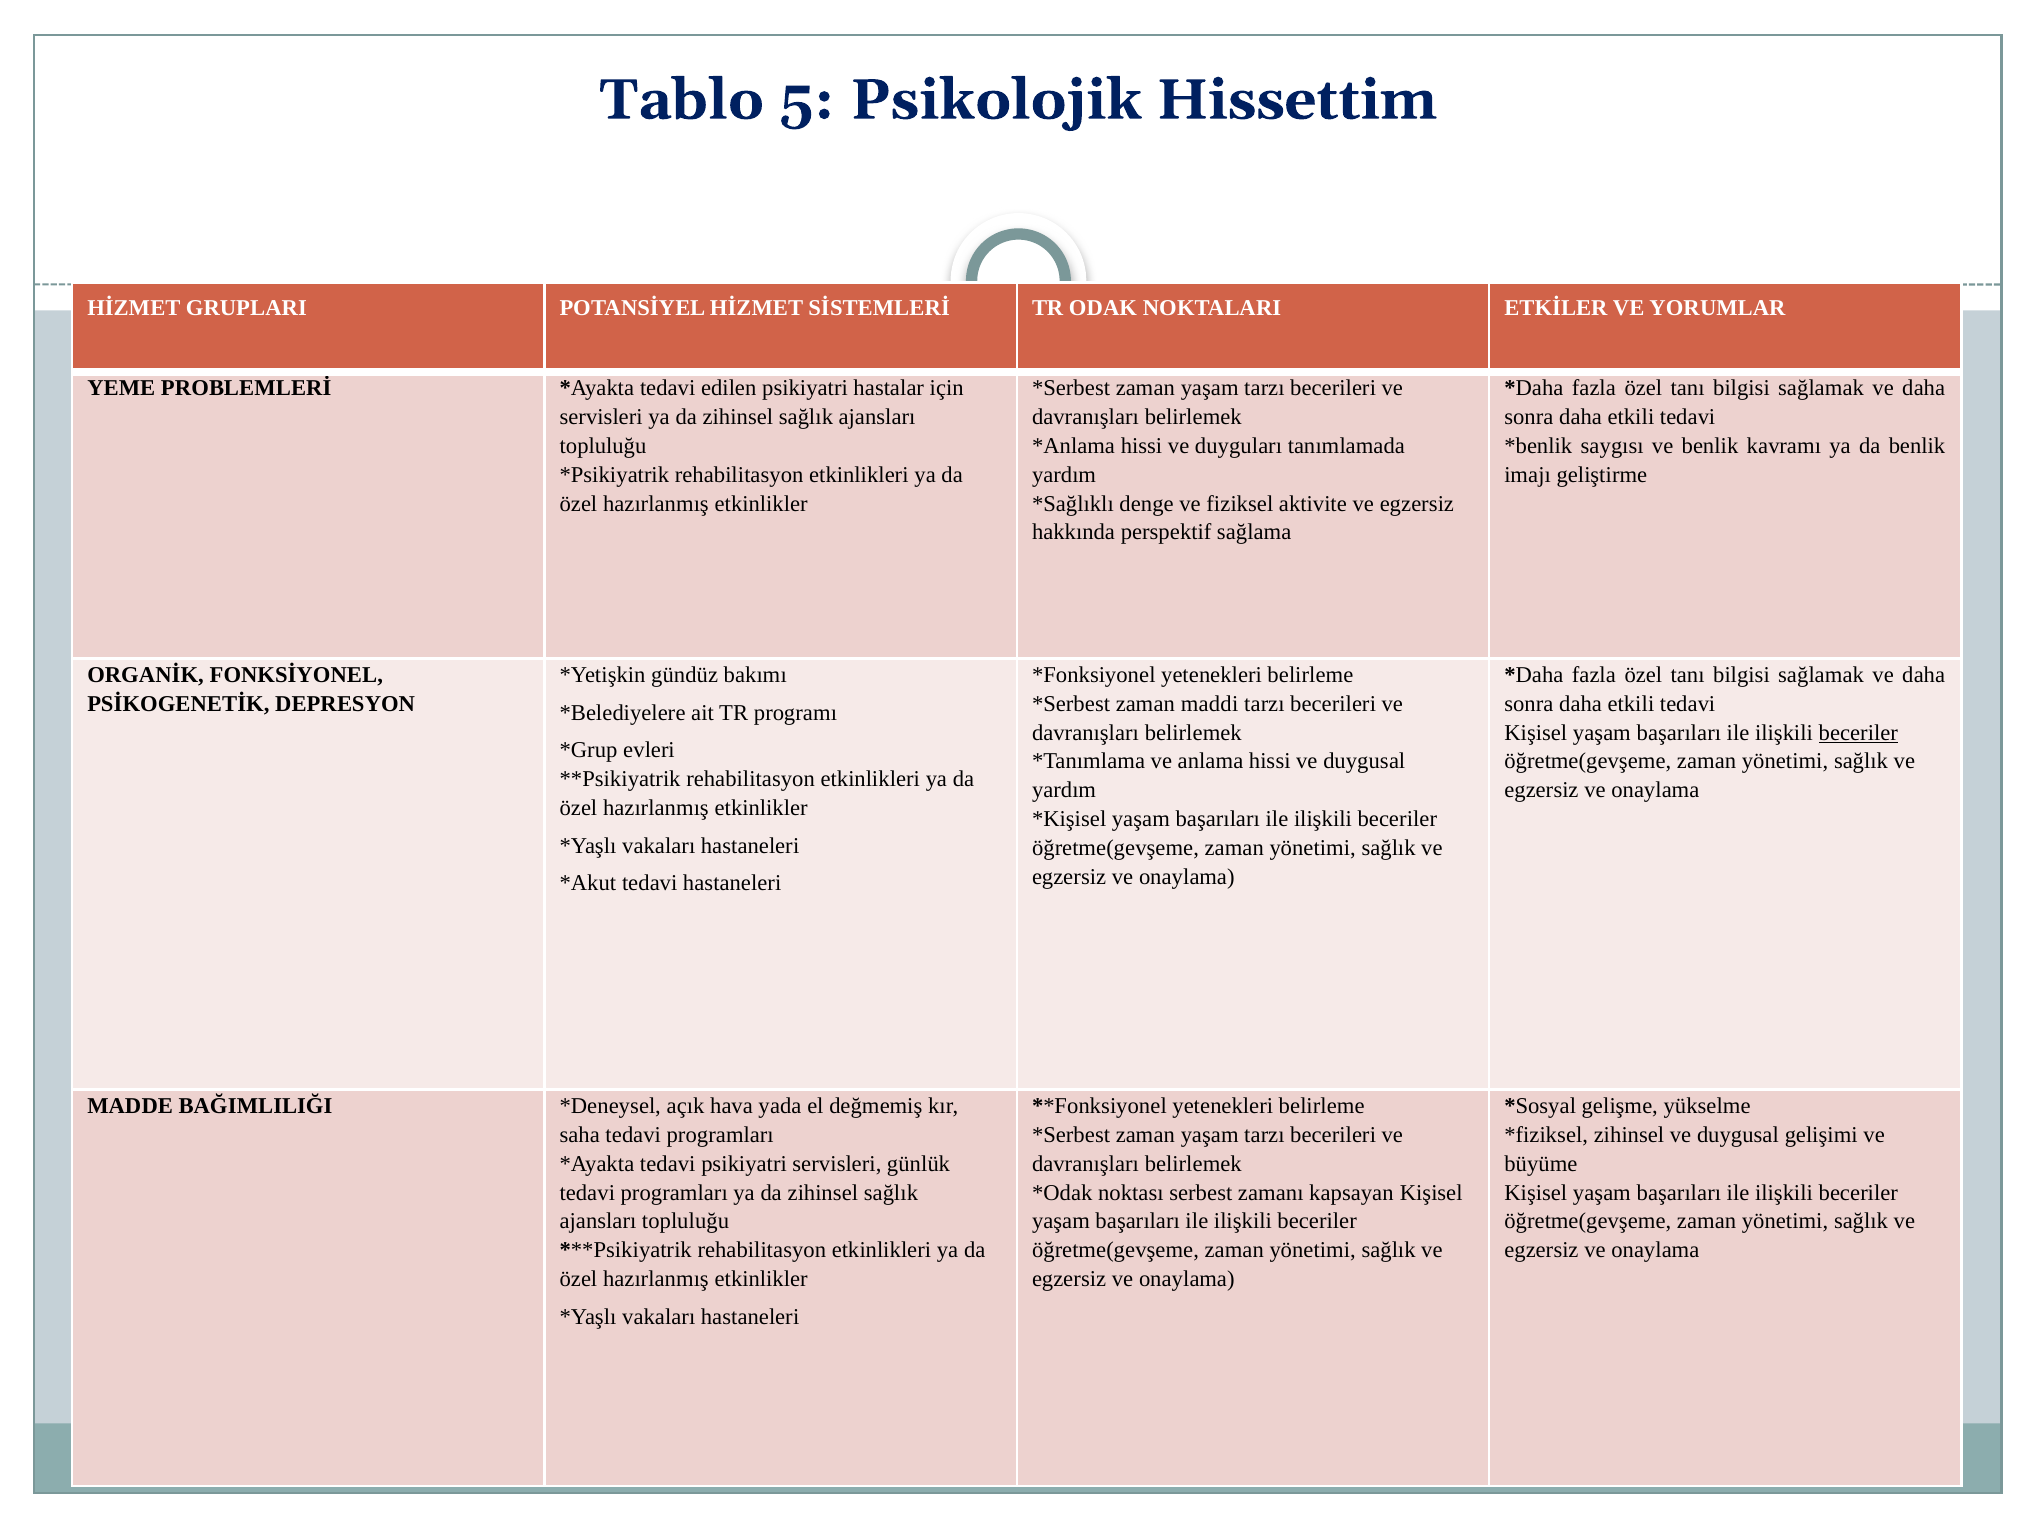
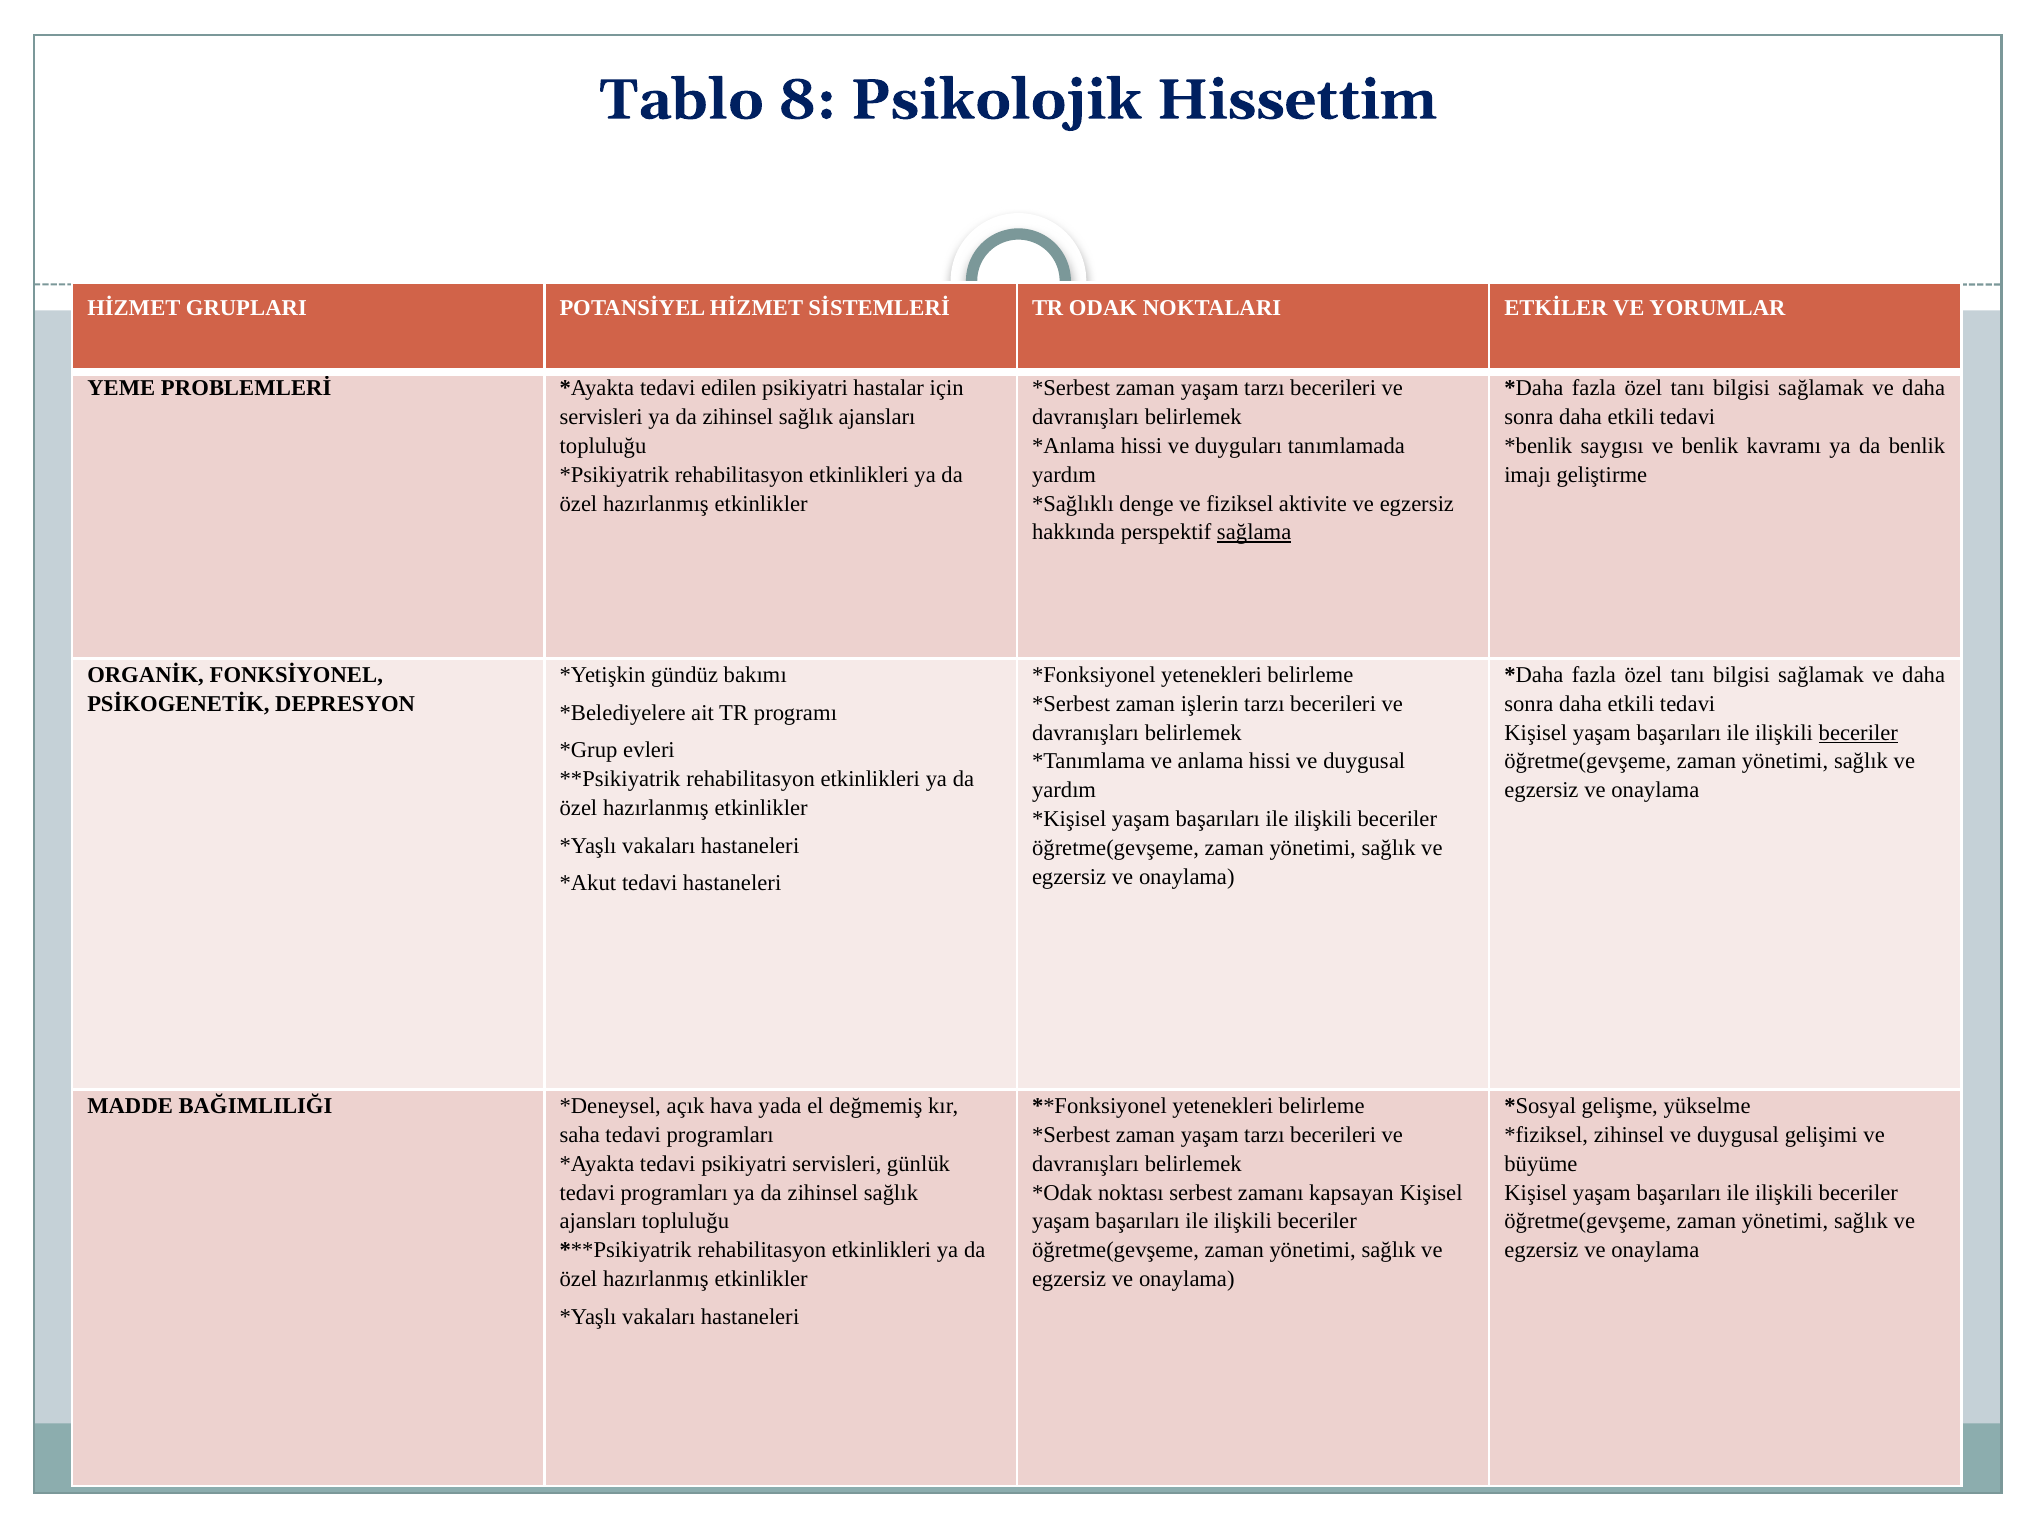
5: 5 -> 8 (808, 100)
sağlama underline: none -> present (1254, 532)
maddi: maddi -> işlerin (1210, 704)
